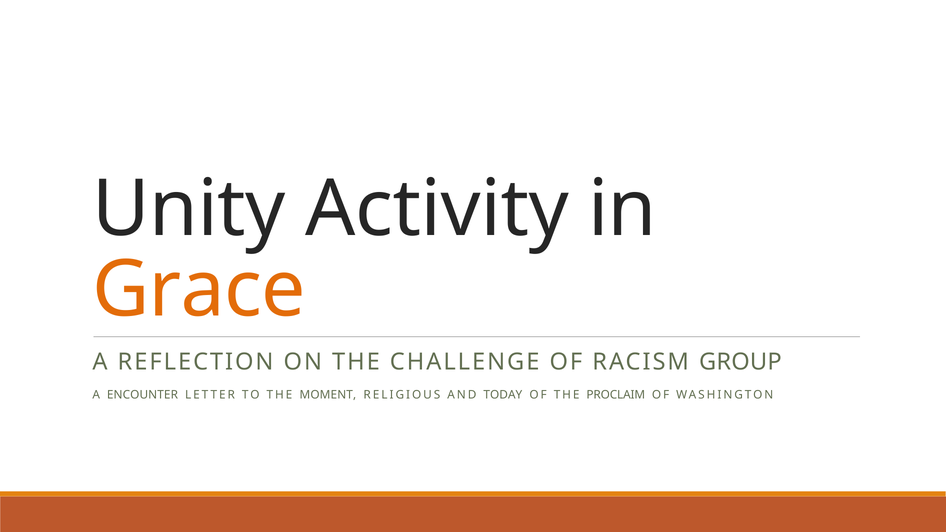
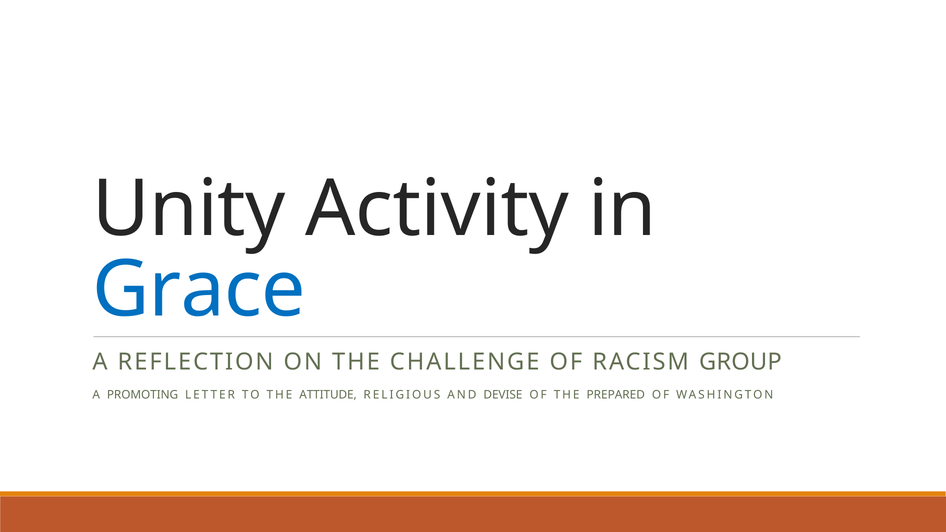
Grace colour: orange -> blue (199, 290)
ENCOUNTER: ENCOUNTER -> PROMOTING (143, 395)
MOMENT: MOMENT -> ATTITUDE (328, 395)
TODAY: TODAY -> DEVISE (503, 395)
PROCLAIM: PROCLAIM -> PREPARED (616, 395)
